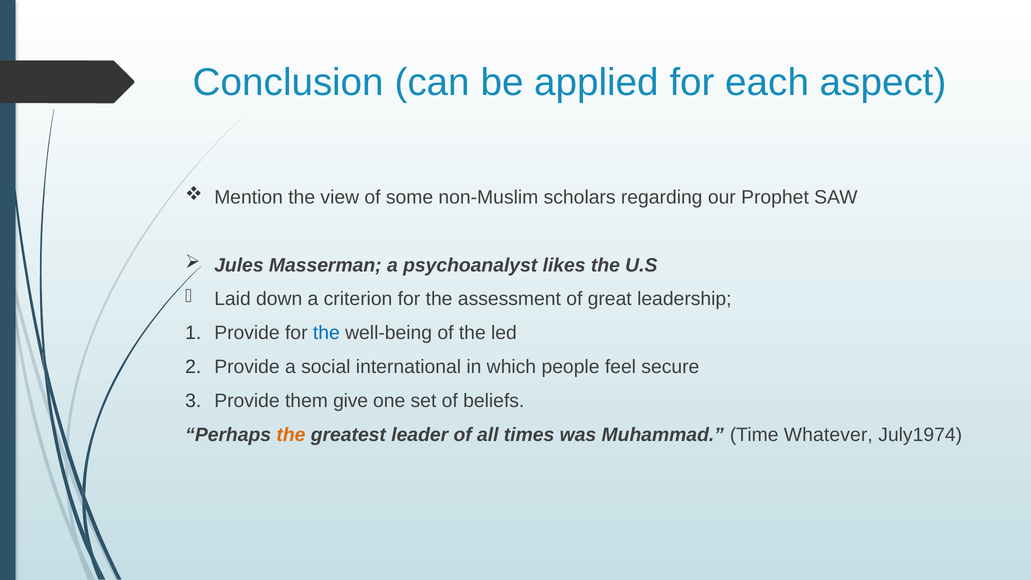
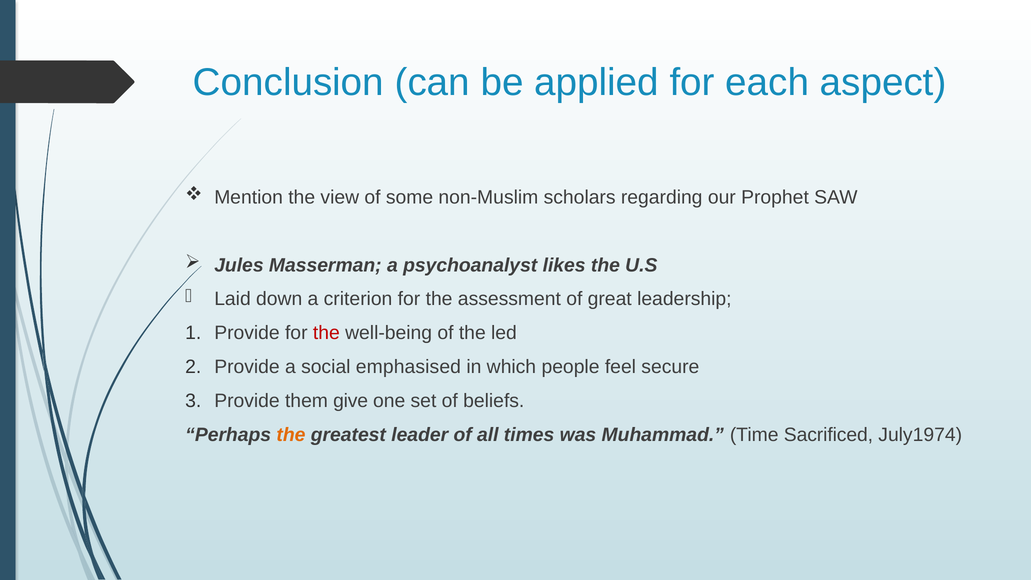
the colour: blue -> red (326, 333)
international: international -> emphasised (408, 367)
Whatever: Whatever -> Sacrificed (828, 435)
